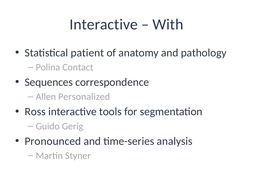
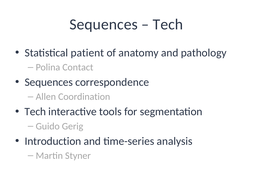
Interactive: Interactive -> Sequences (104, 24)
With: With -> Tech (168, 24)
Personalized: Personalized -> Coordination (84, 97)
Ross: Ross -> Tech (35, 112)
Pronounced: Pronounced -> Introduction (53, 142)
